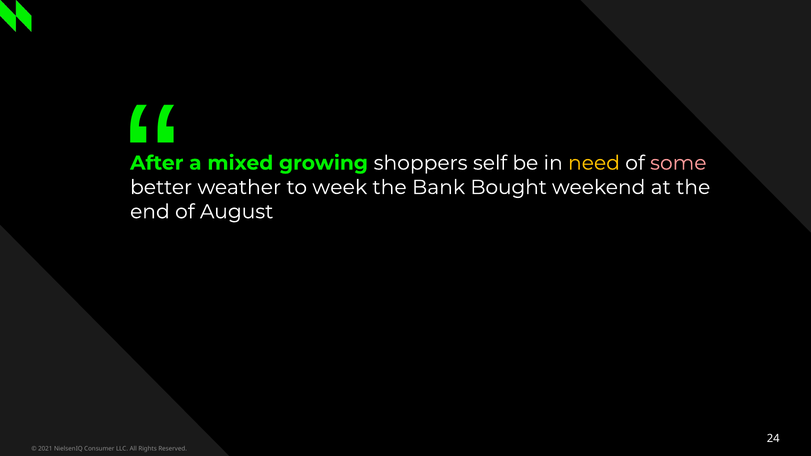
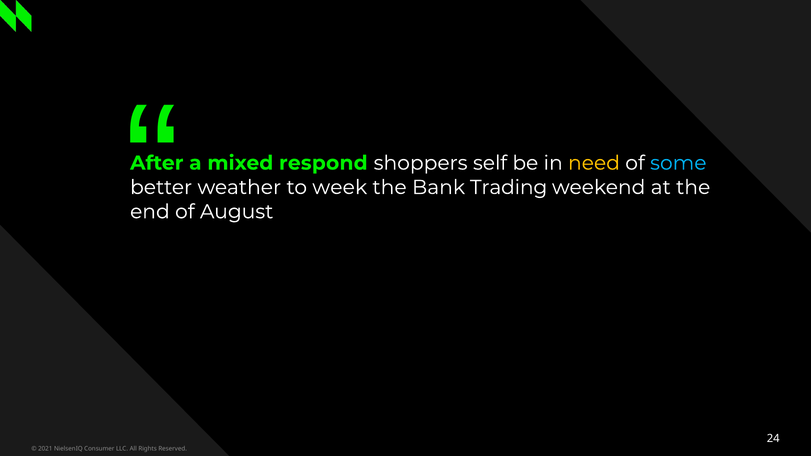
growing: growing -> respond (323, 163)
some colour: pink -> light blue (678, 163)
Bought: Bought -> Trading (509, 187)
